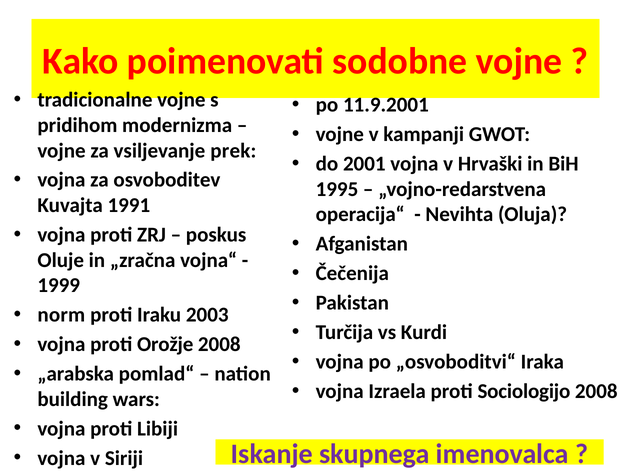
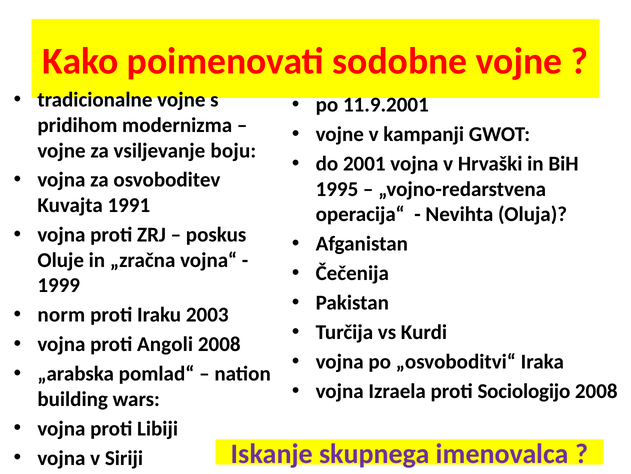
prek: prek -> boju (233, 150)
Orožje: Orožje -> Angoli (165, 344)
